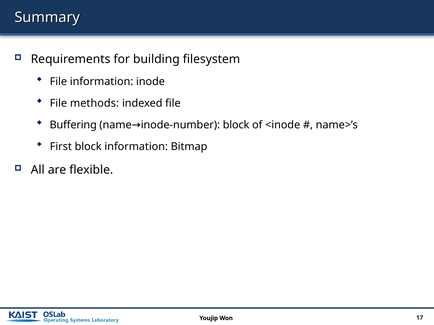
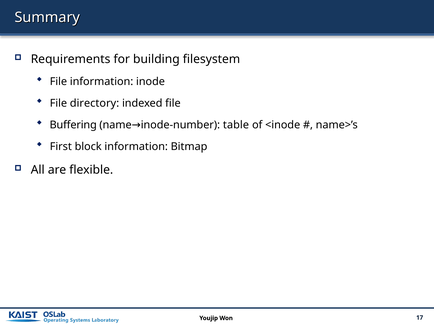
methods: methods -> directory (95, 103)
block: block -> table (236, 125)
